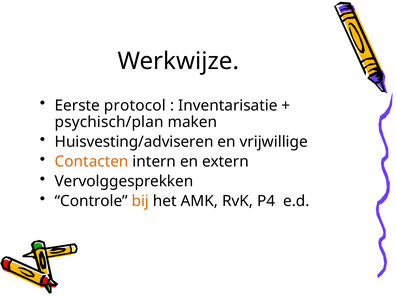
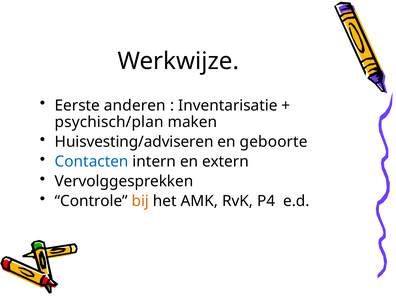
protocol: protocol -> anderen (135, 105)
vrijwillige: vrijwillige -> geboorte (274, 142)
Contacten colour: orange -> blue (92, 162)
